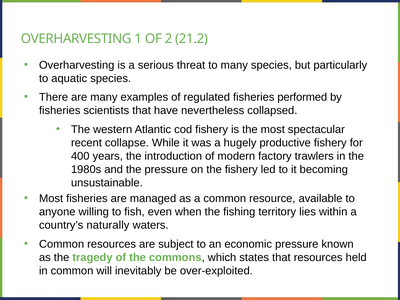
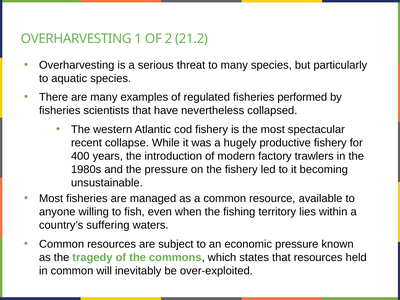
naturally: naturally -> suffering (108, 225)
